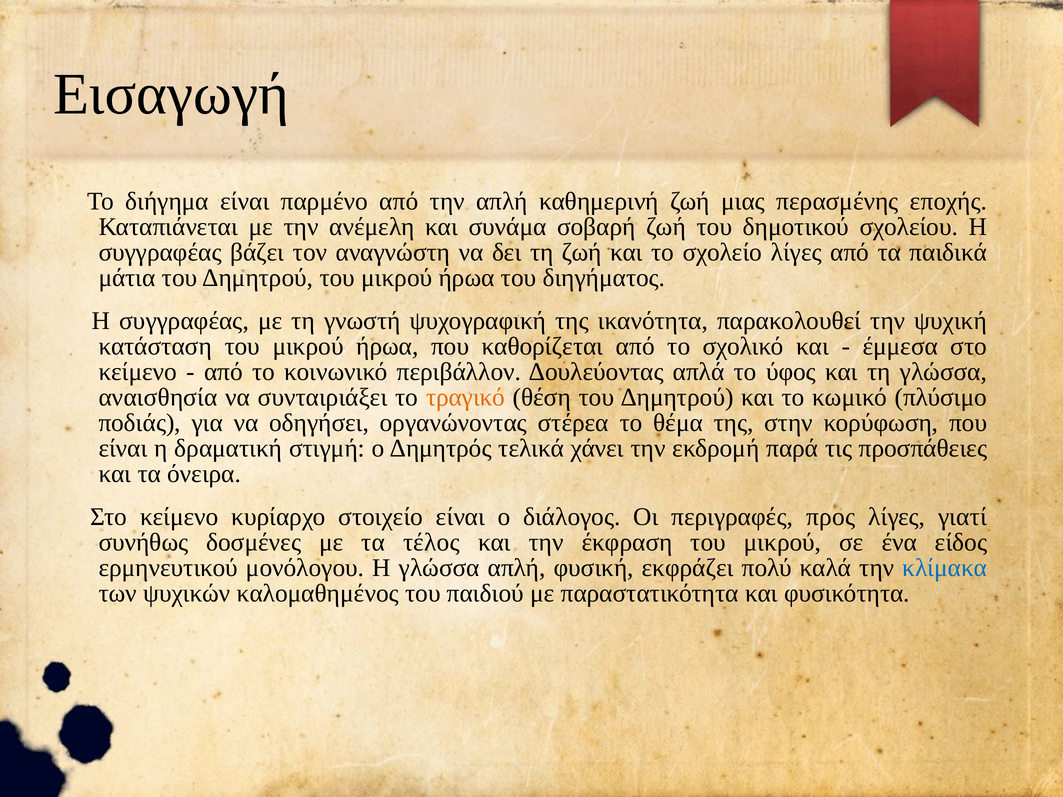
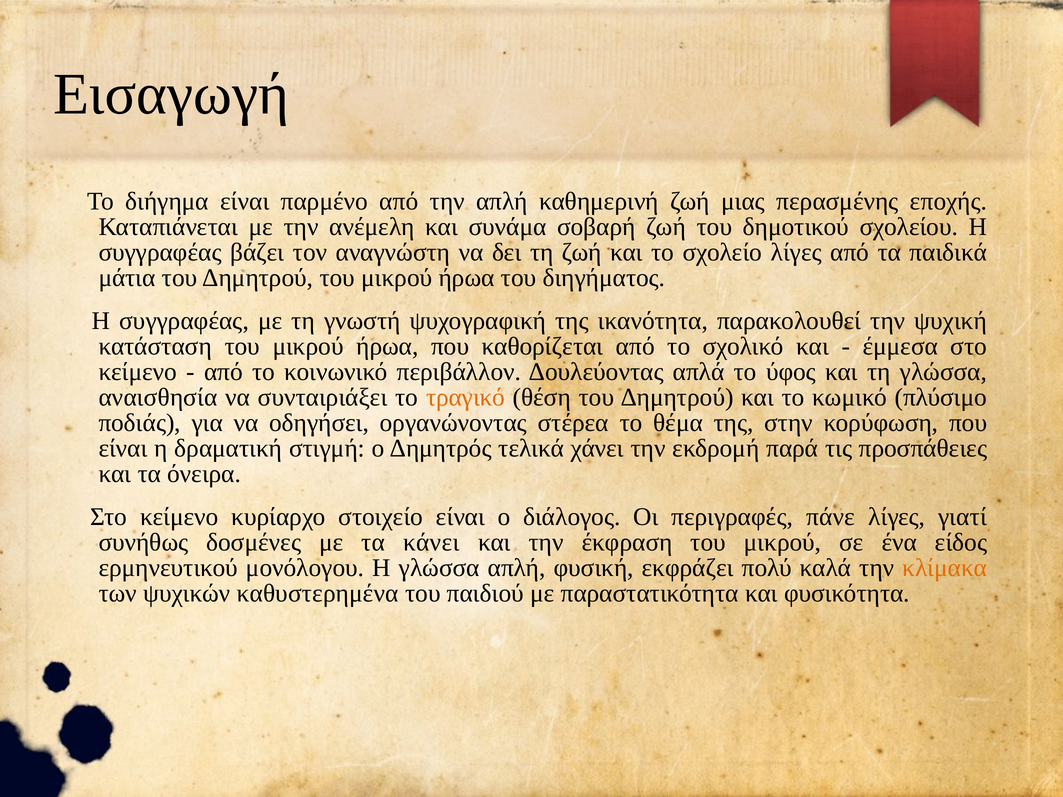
προς: προς -> πάνε (831, 517)
τέλος: τέλος -> κάνει (431, 542)
κλίμακα colour: blue -> orange (945, 568)
καλομαθημένος: καλομαθημένος -> καθυστερημένα (318, 593)
